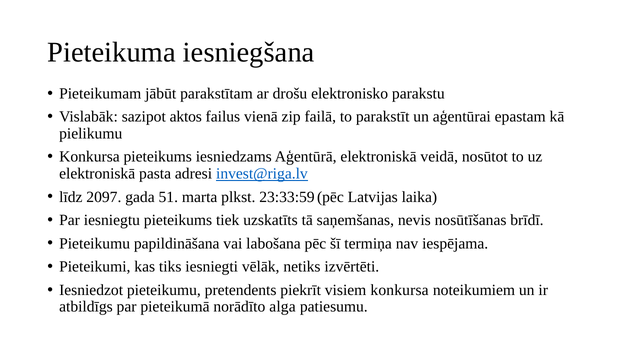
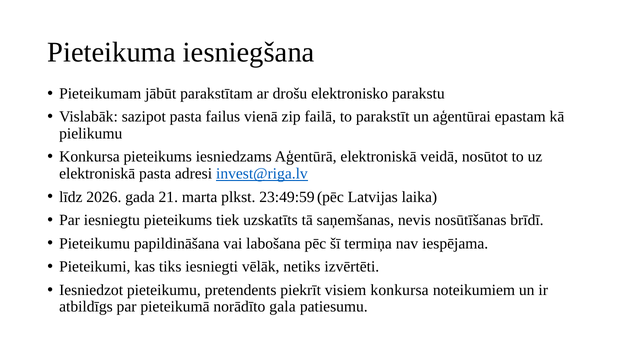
sazipot aktos: aktos -> pasta (186, 117)
2097: 2097 -> 2026 (104, 197)
51: 51 -> 21 (168, 197)
23:33:59: 23:33:59 -> 23:49:59 (287, 197)
alga: alga -> gala (283, 307)
